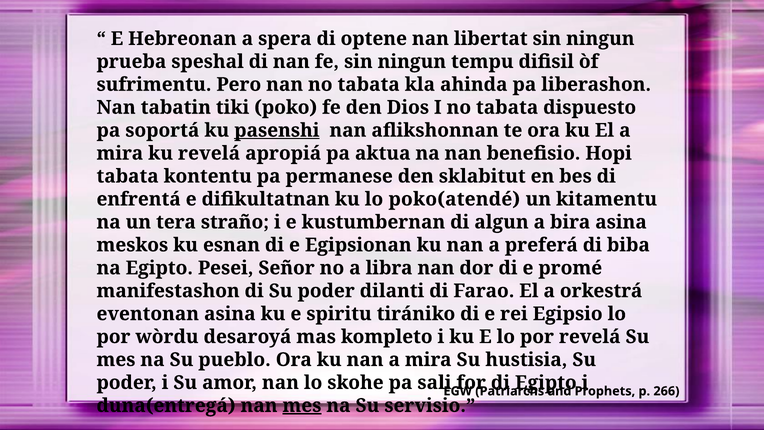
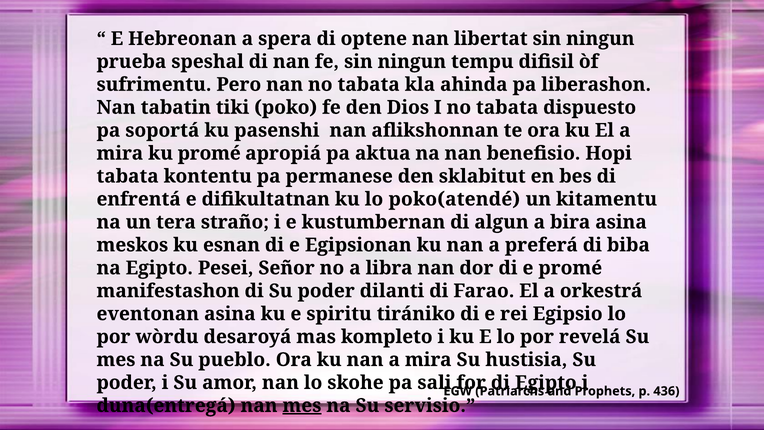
pasenshi underline: present -> none (277, 130)
ku revelá: revelá -> promé (209, 153)
266: 266 -> 436 (666, 391)
